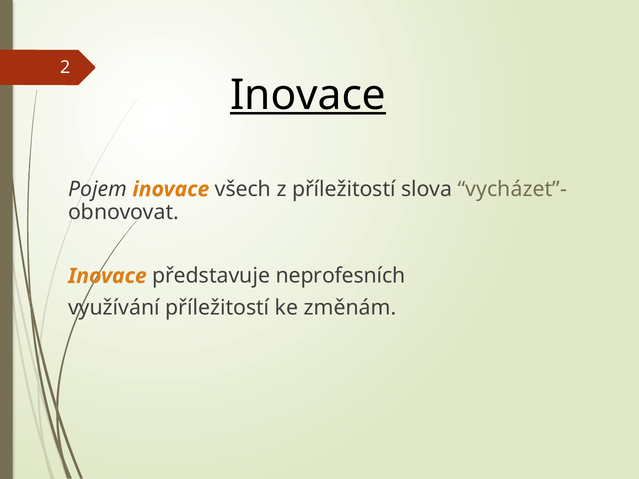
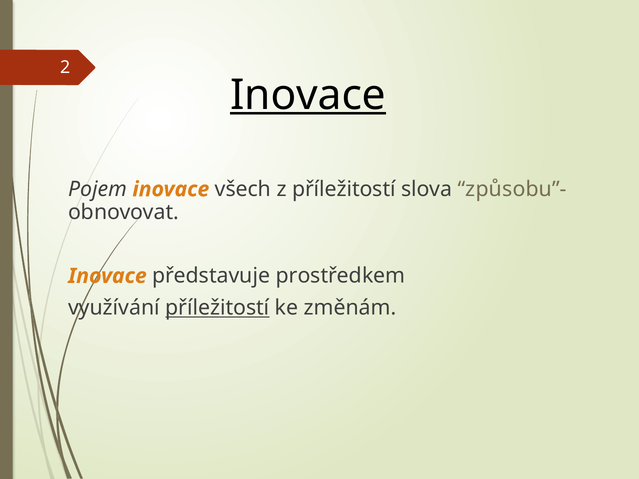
vycházet”-: vycházet”- -> způsobu”- (512, 189)
neprofesních: neprofesních -> prostředkem (340, 276)
příležitostí underline: none -> present (217, 308)
